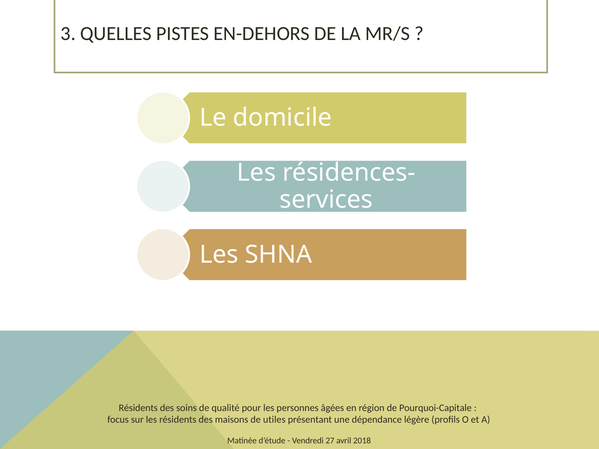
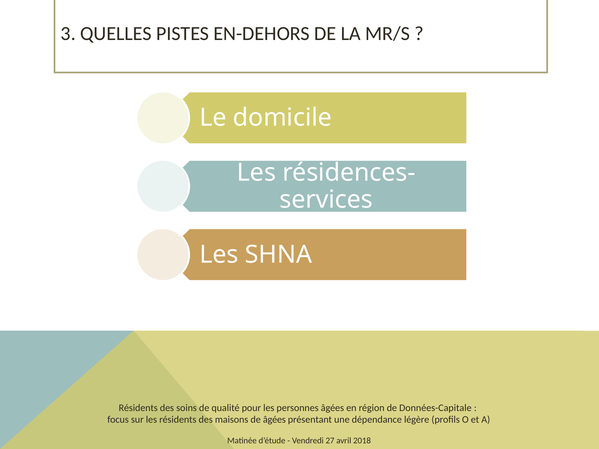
Pourquoi-Capitale: Pourquoi-Capitale -> Données-Capitale (435, 408)
de utiles: utiles -> âgées (274, 420)
